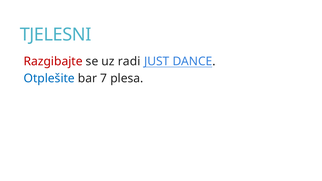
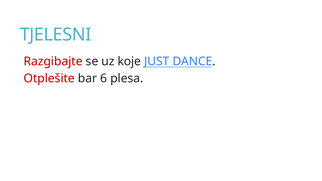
radi: radi -> koje (129, 62)
Otplešite colour: blue -> red (49, 79)
7: 7 -> 6 (104, 79)
